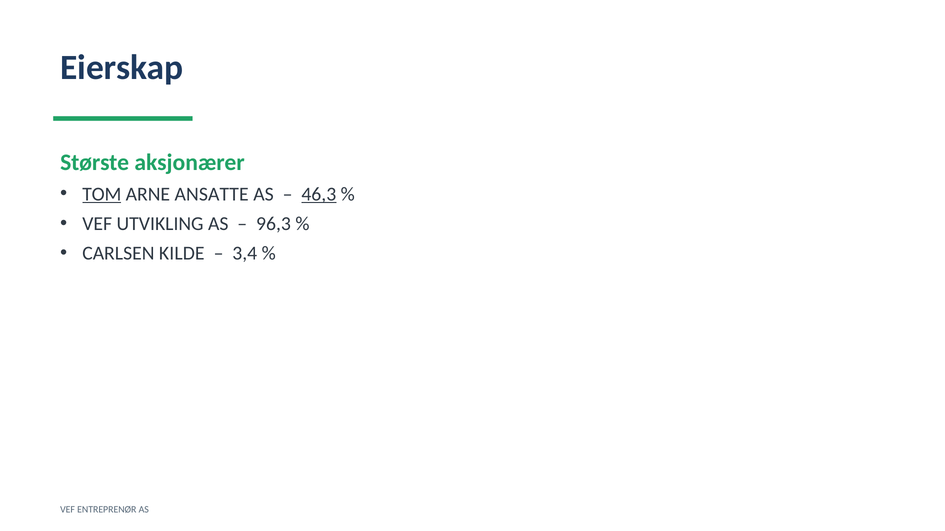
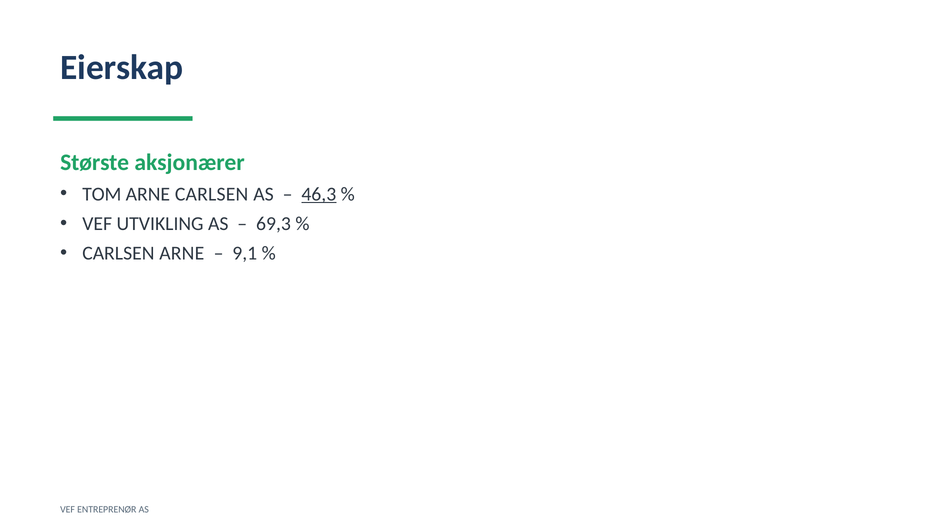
TOM underline: present -> none (102, 194)
ARNE ANSATTE: ANSATTE -> CARLSEN (212, 194)
96,3: 96,3 -> 69,3 (274, 224)
CARLSEN KILDE: KILDE -> ARNE (182, 253)
3,4: 3,4 -> 9,1 (245, 253)
